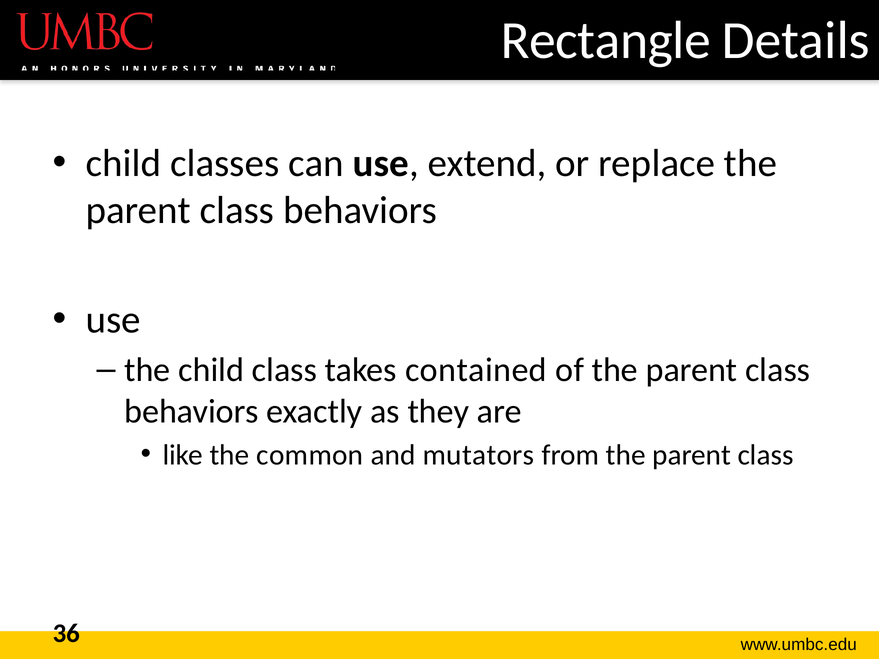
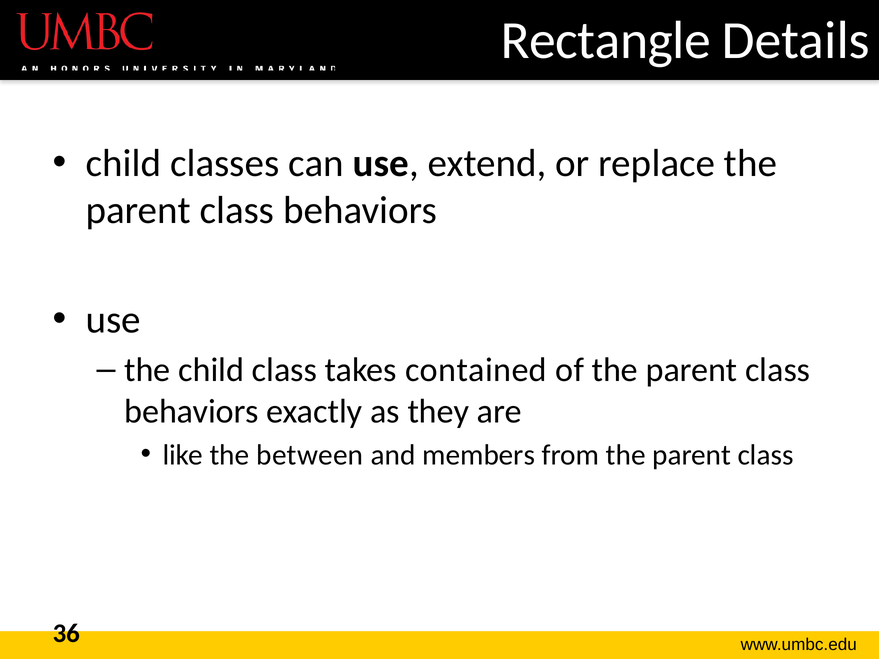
common: common -> between (310, 455)
mutators: mutators -> members (479, 455)
